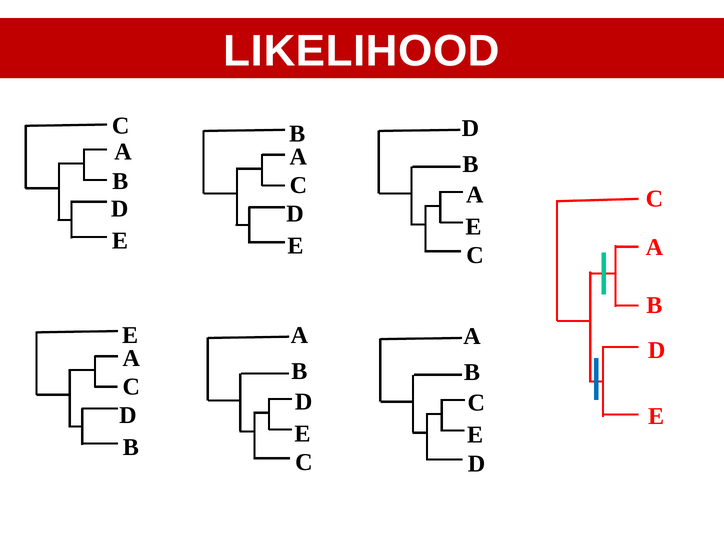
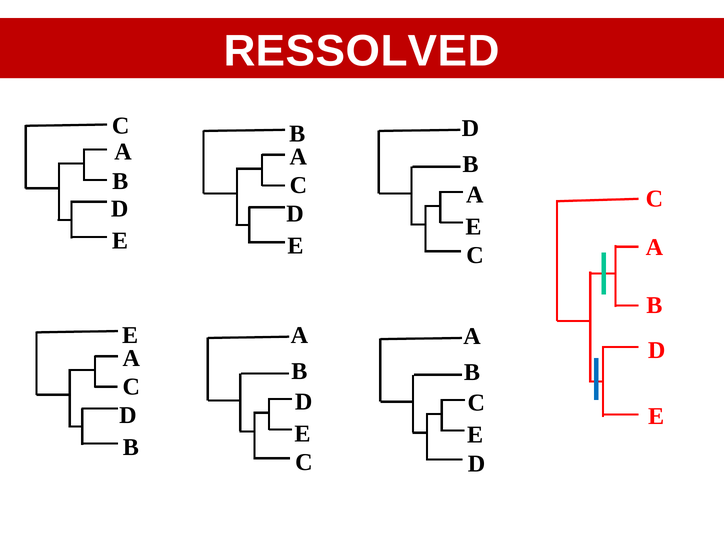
LIKELIHOOD: LIKELIHOOD -> RESSOLVED (362, 51)
